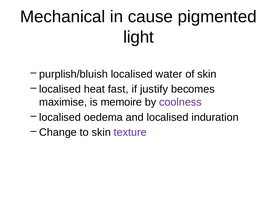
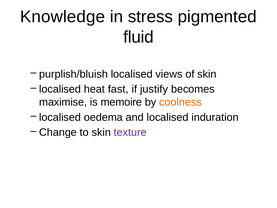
Mechanical: Mechanical -> Knowledge (63, 17)
cause: cause -> stress (150, 17)
light: light -> fluid (139, 37)
water: water -> views (169, 74)
coolness colour: purple -> orange (180, 102)
